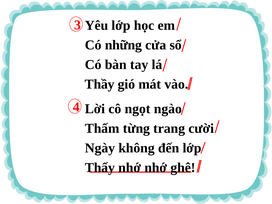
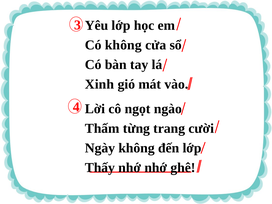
Có những: những -> không (123, 45)
Thầy: Thầy -> Xinh (99, 84)
